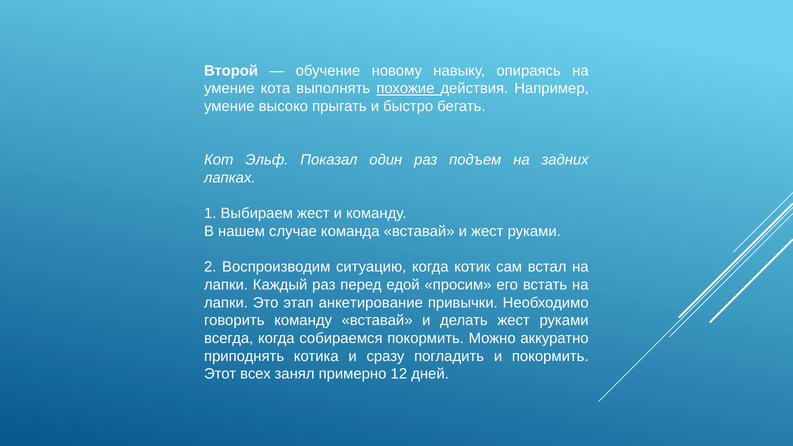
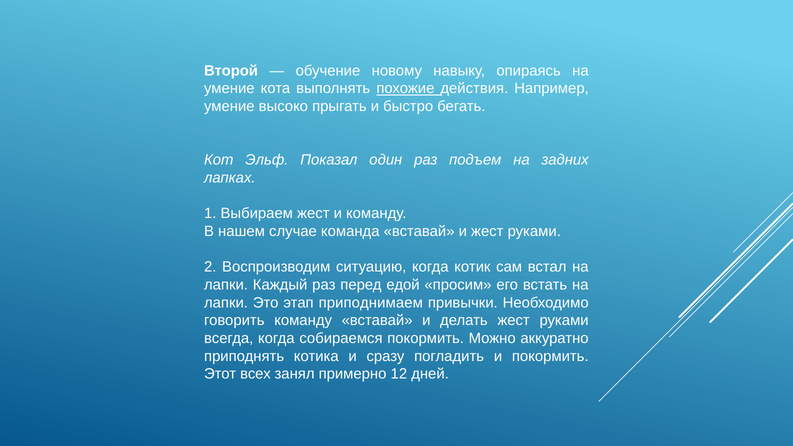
анкетирование: анкетирование -> приподнимаем (371, 303)
